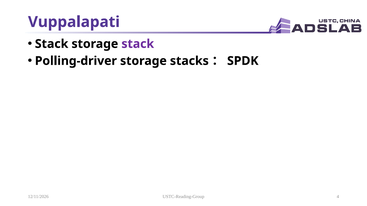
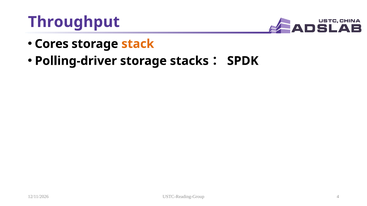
Vuppalapati: Vuppalapati -> Throughput (74, 22)
Stack: Stack -> Cores (52, 44)
stack colour: purple -> orange (138, 44)
